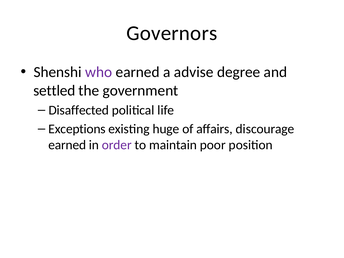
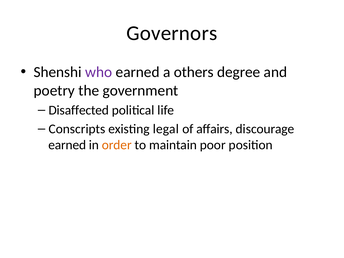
advise: advise -> others (194, 72)
settled: settled -> poetry (54, 91)
Exceptions: Exceptions -> Conscripts (77, 129)
huge: huge -> legal (166, 129)
order colour: purple -> orange (117, 145)
